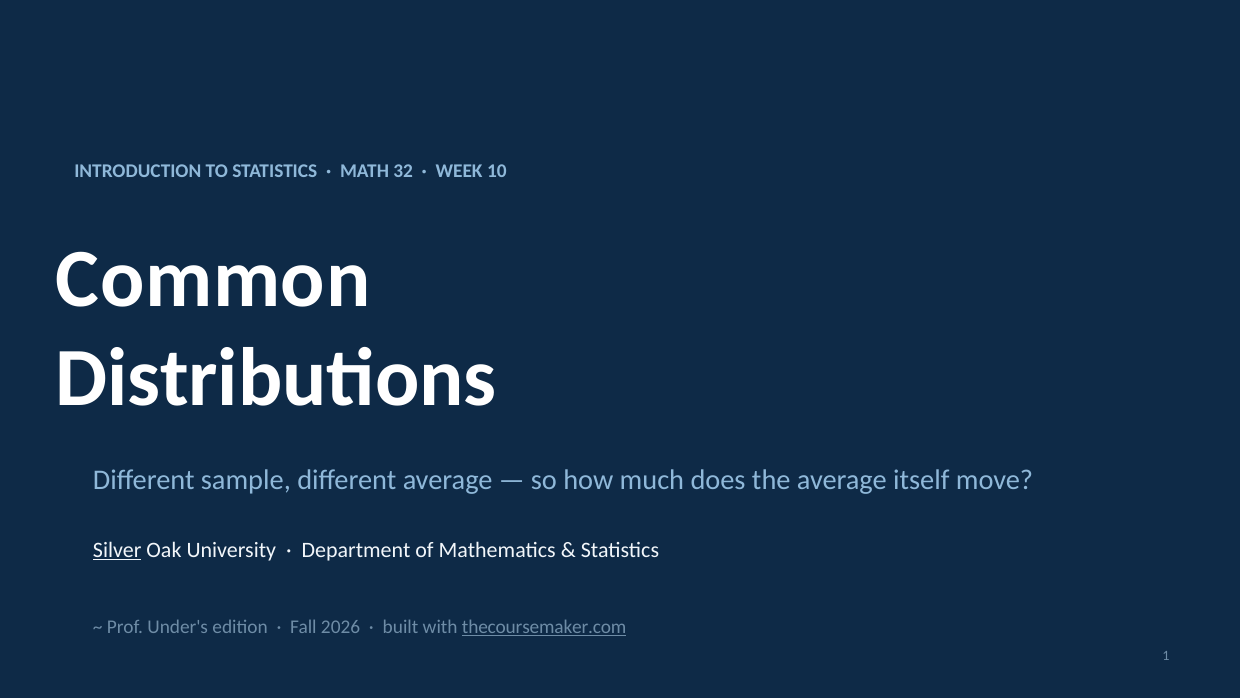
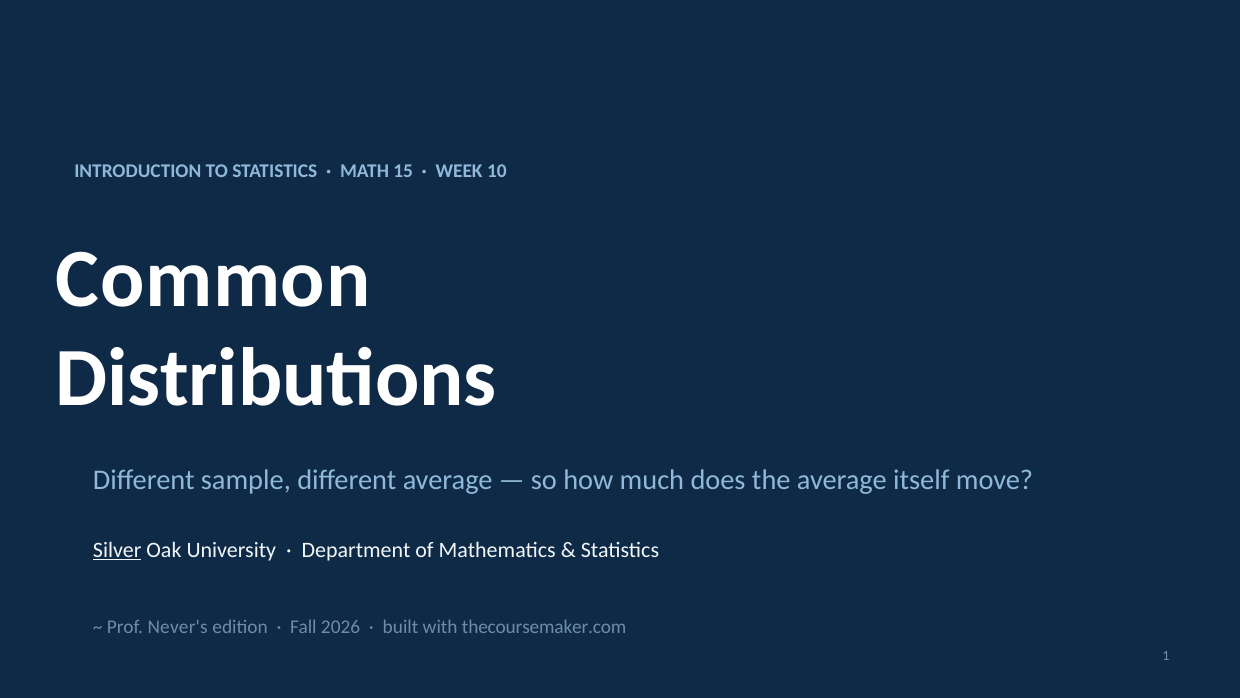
32: 32 -> 15 (403, 171)
Under's: Under's -> Never's (178, 627)
thecoursemaker.com underline: present -> none (544, 627)
